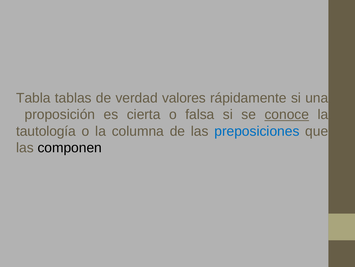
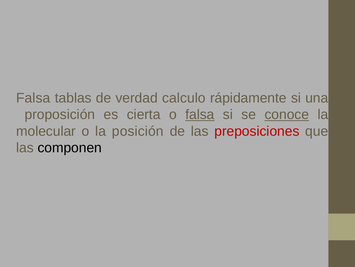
Tabla: Tabla -> Falsa (33, 98)
valores: valores -> calculo (184, 98)
falsa underline: none -> present (200, 114)
tautología: tautología -> molecular (46, 131)
columna: columna -> posición (138, 131)
preposiciones colour: blue -> red (257, 131)
